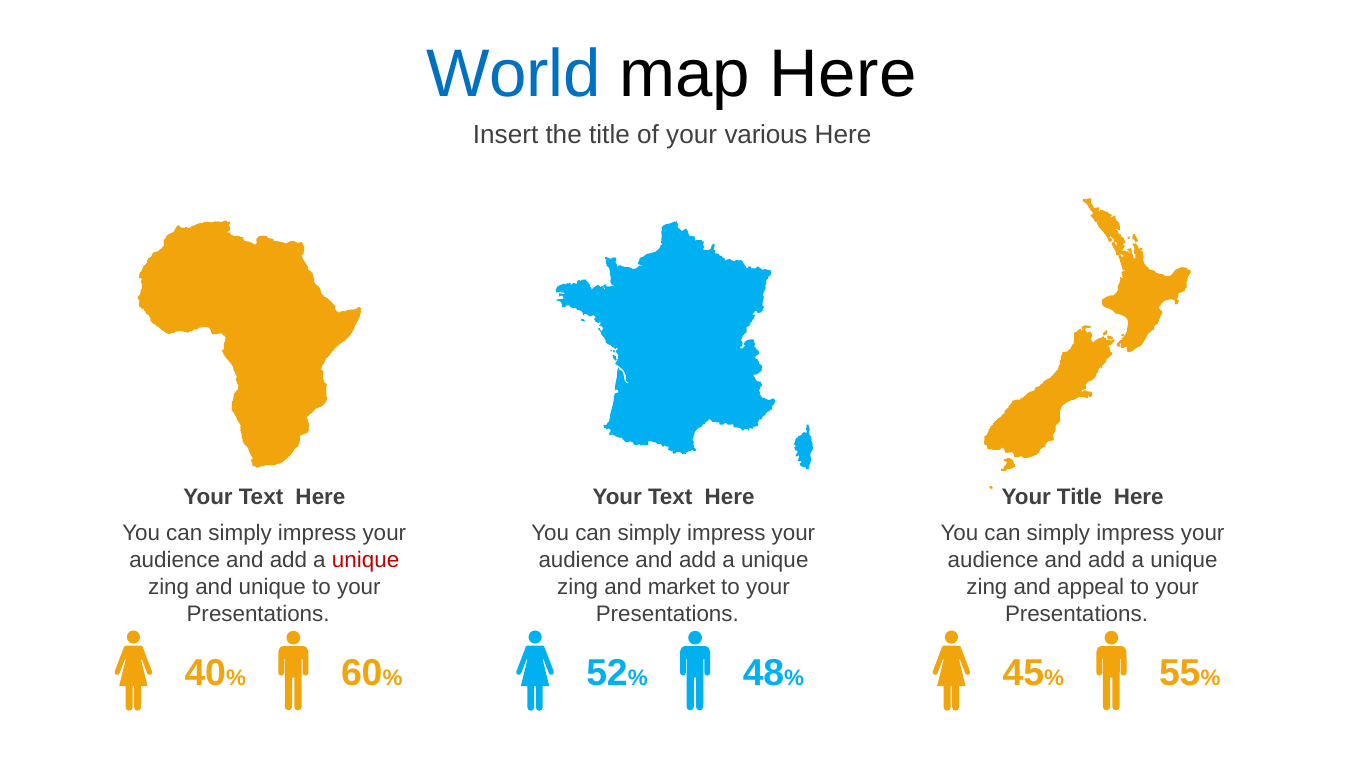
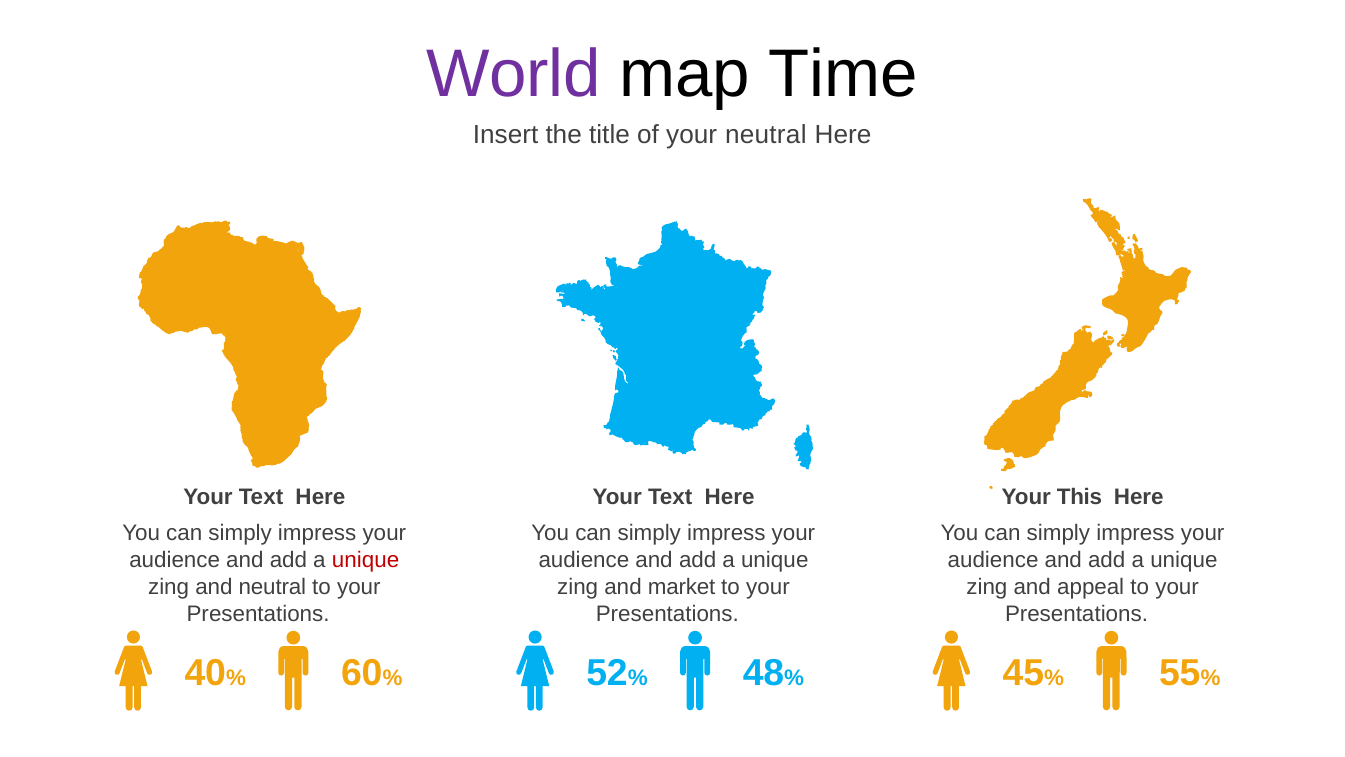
World colour: blue -> purple (514, 74)
map Here: Here -> Time (843, 74)
your various: various -> neutral (766, 134)
Your Title: Title -> This (1080, 496)
and unique: unique -> neutral (272, 587)
